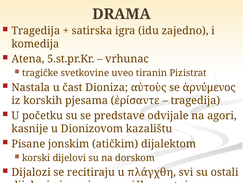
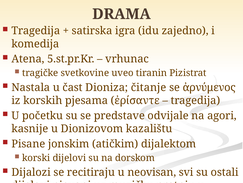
αὐτοὺς: αὐτοὺς -> čitanje (149, 87)
πλάγχθη: πλάγχθη -> neovisan (152, 172)
